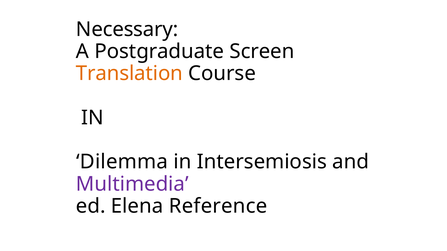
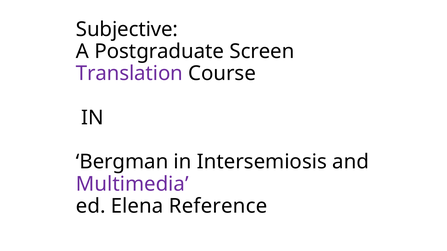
Necessary: Necessary -> Subjective (127, 29)
Translation colour: orange -> purple (129, 74)
Dilemma: Dilemma -> Bergman (122, 162)
